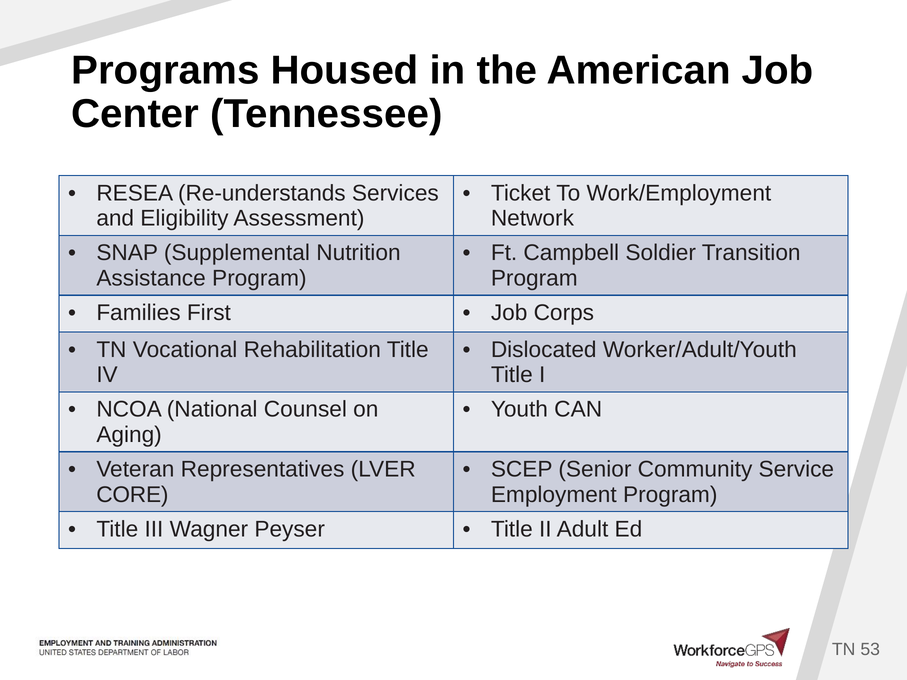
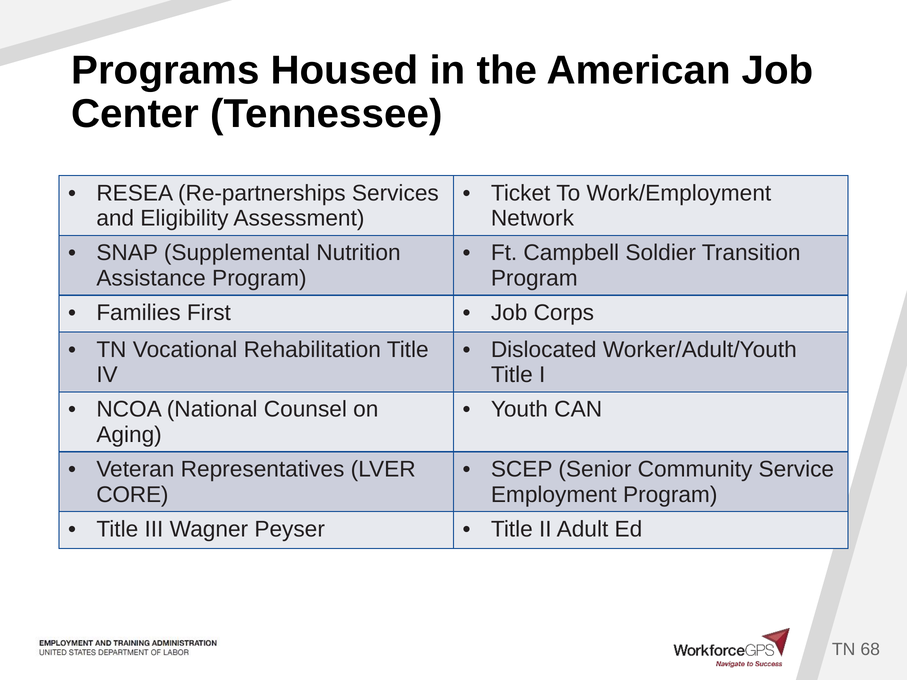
Re-understands: Re-understands -> Re-partnerships (262, 193)
53: 53 -> 68 (870, 650)
